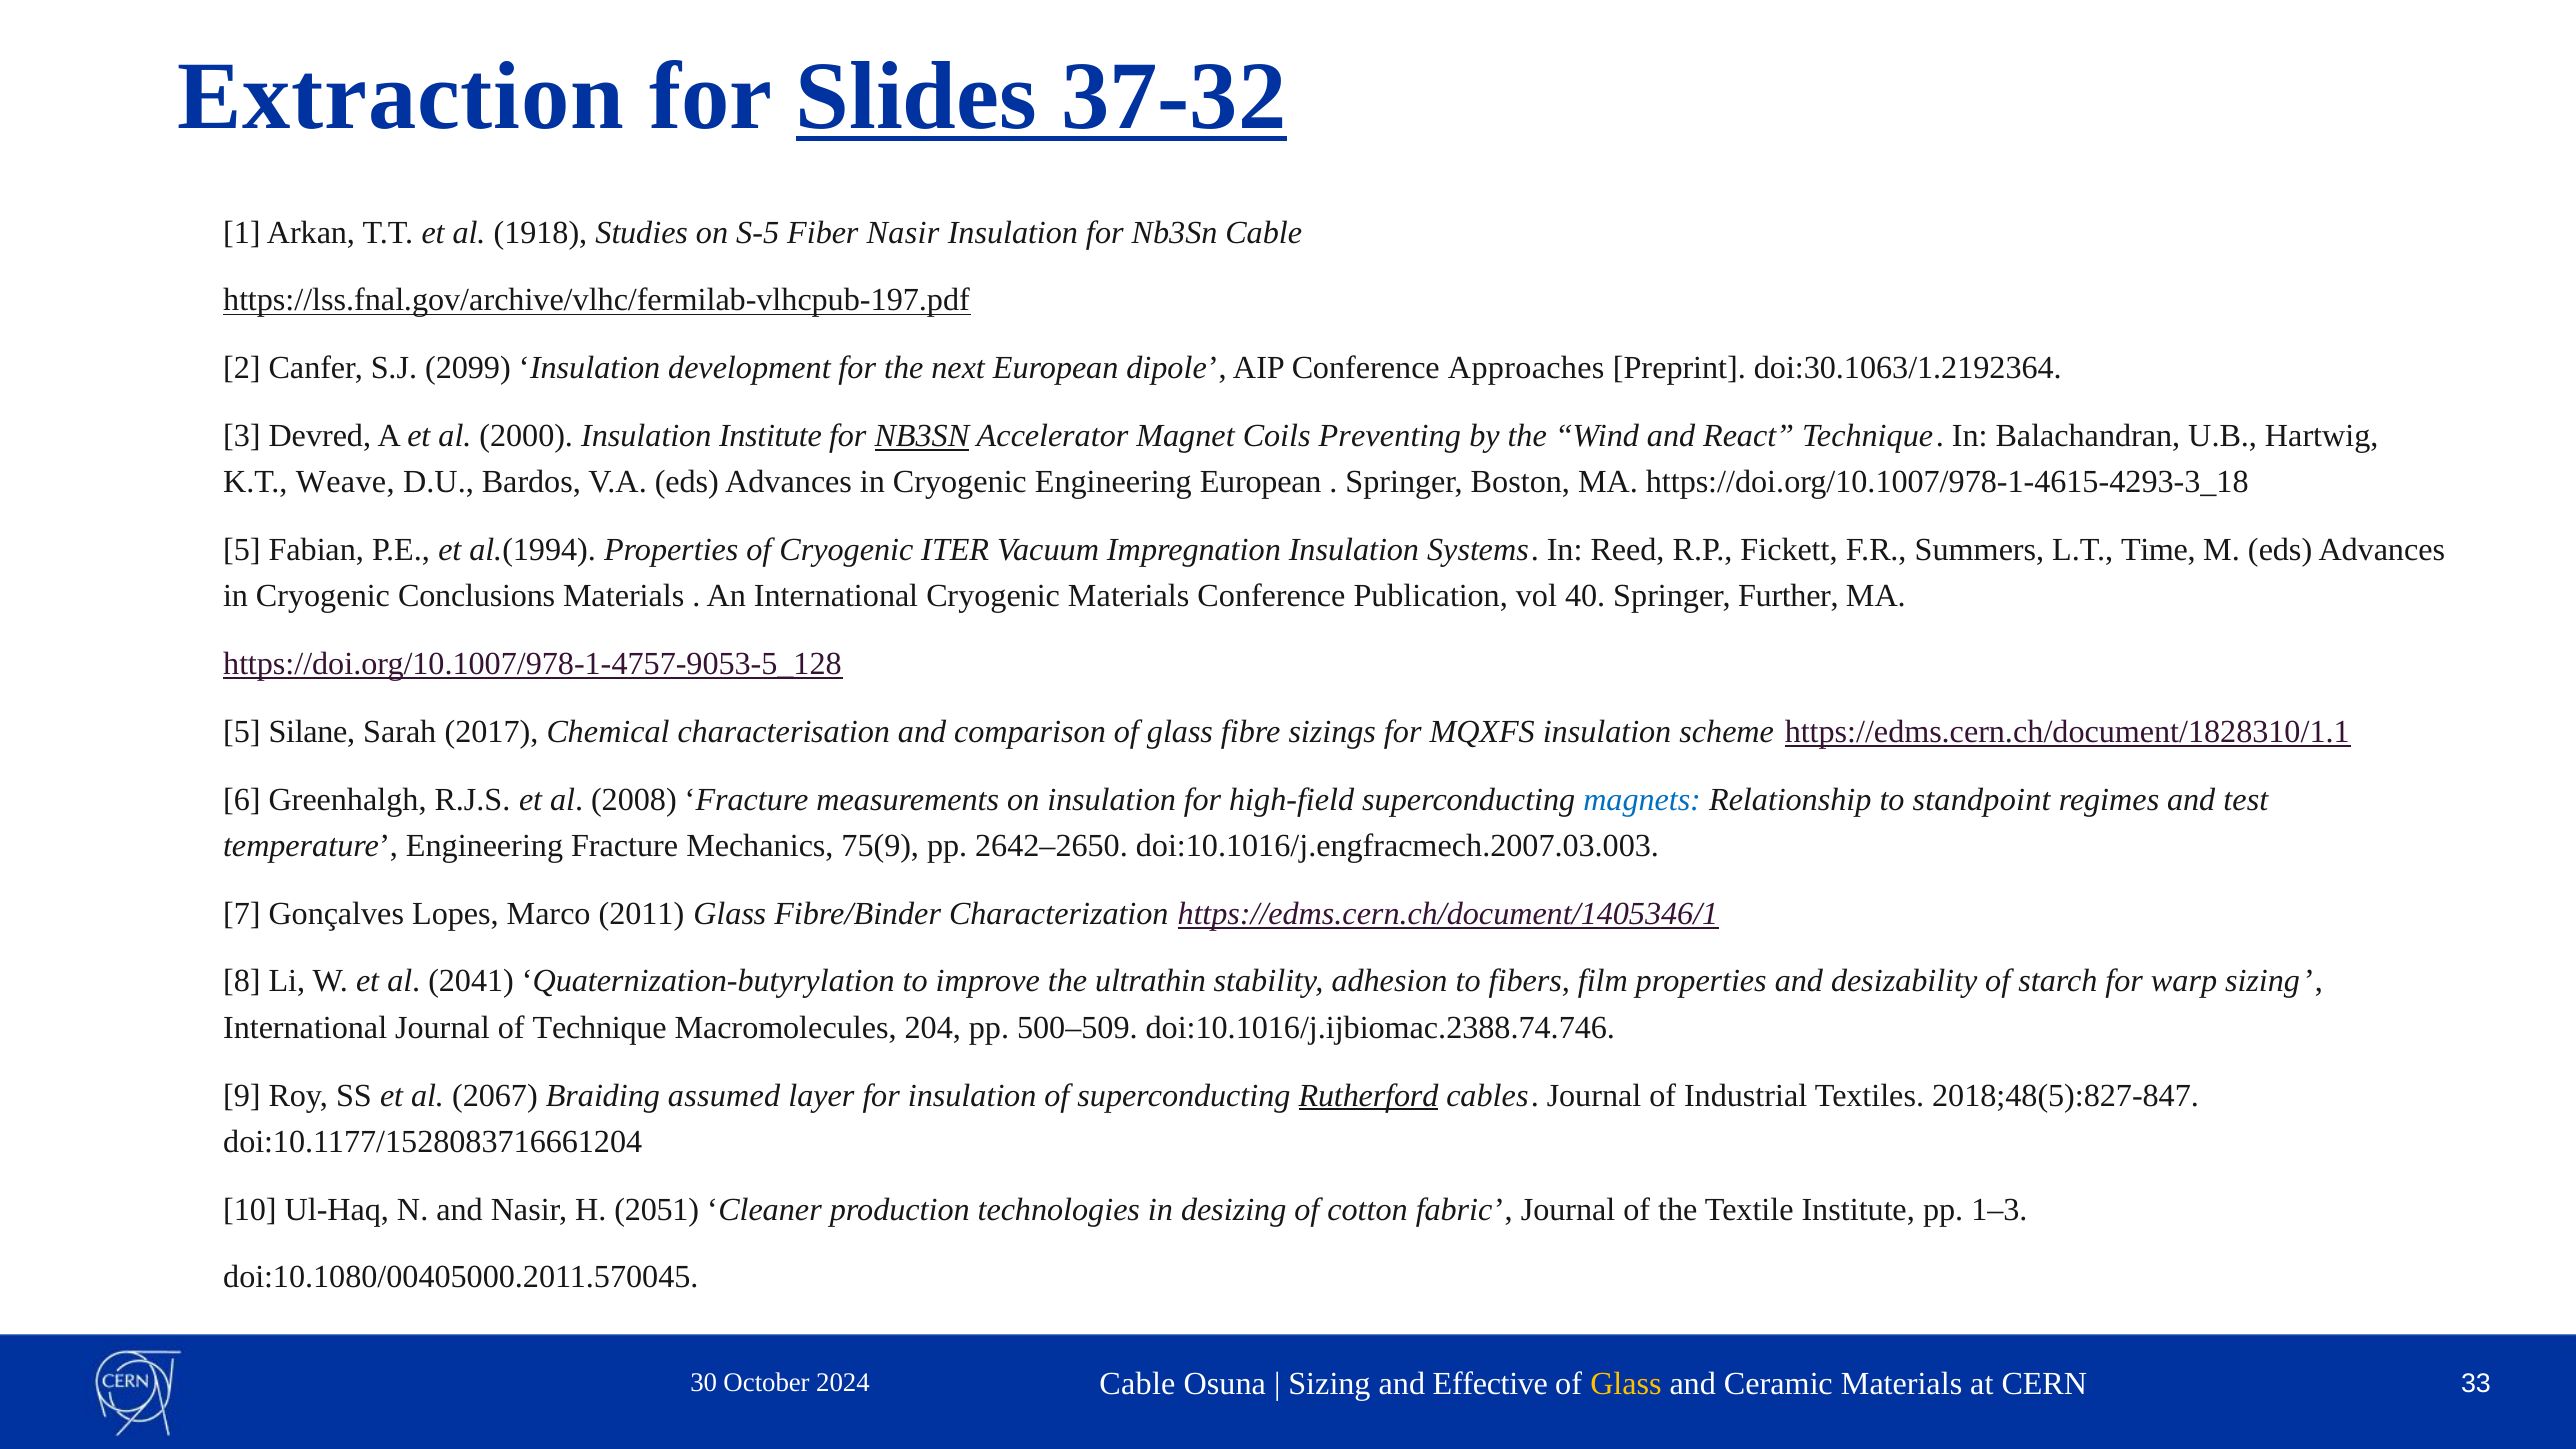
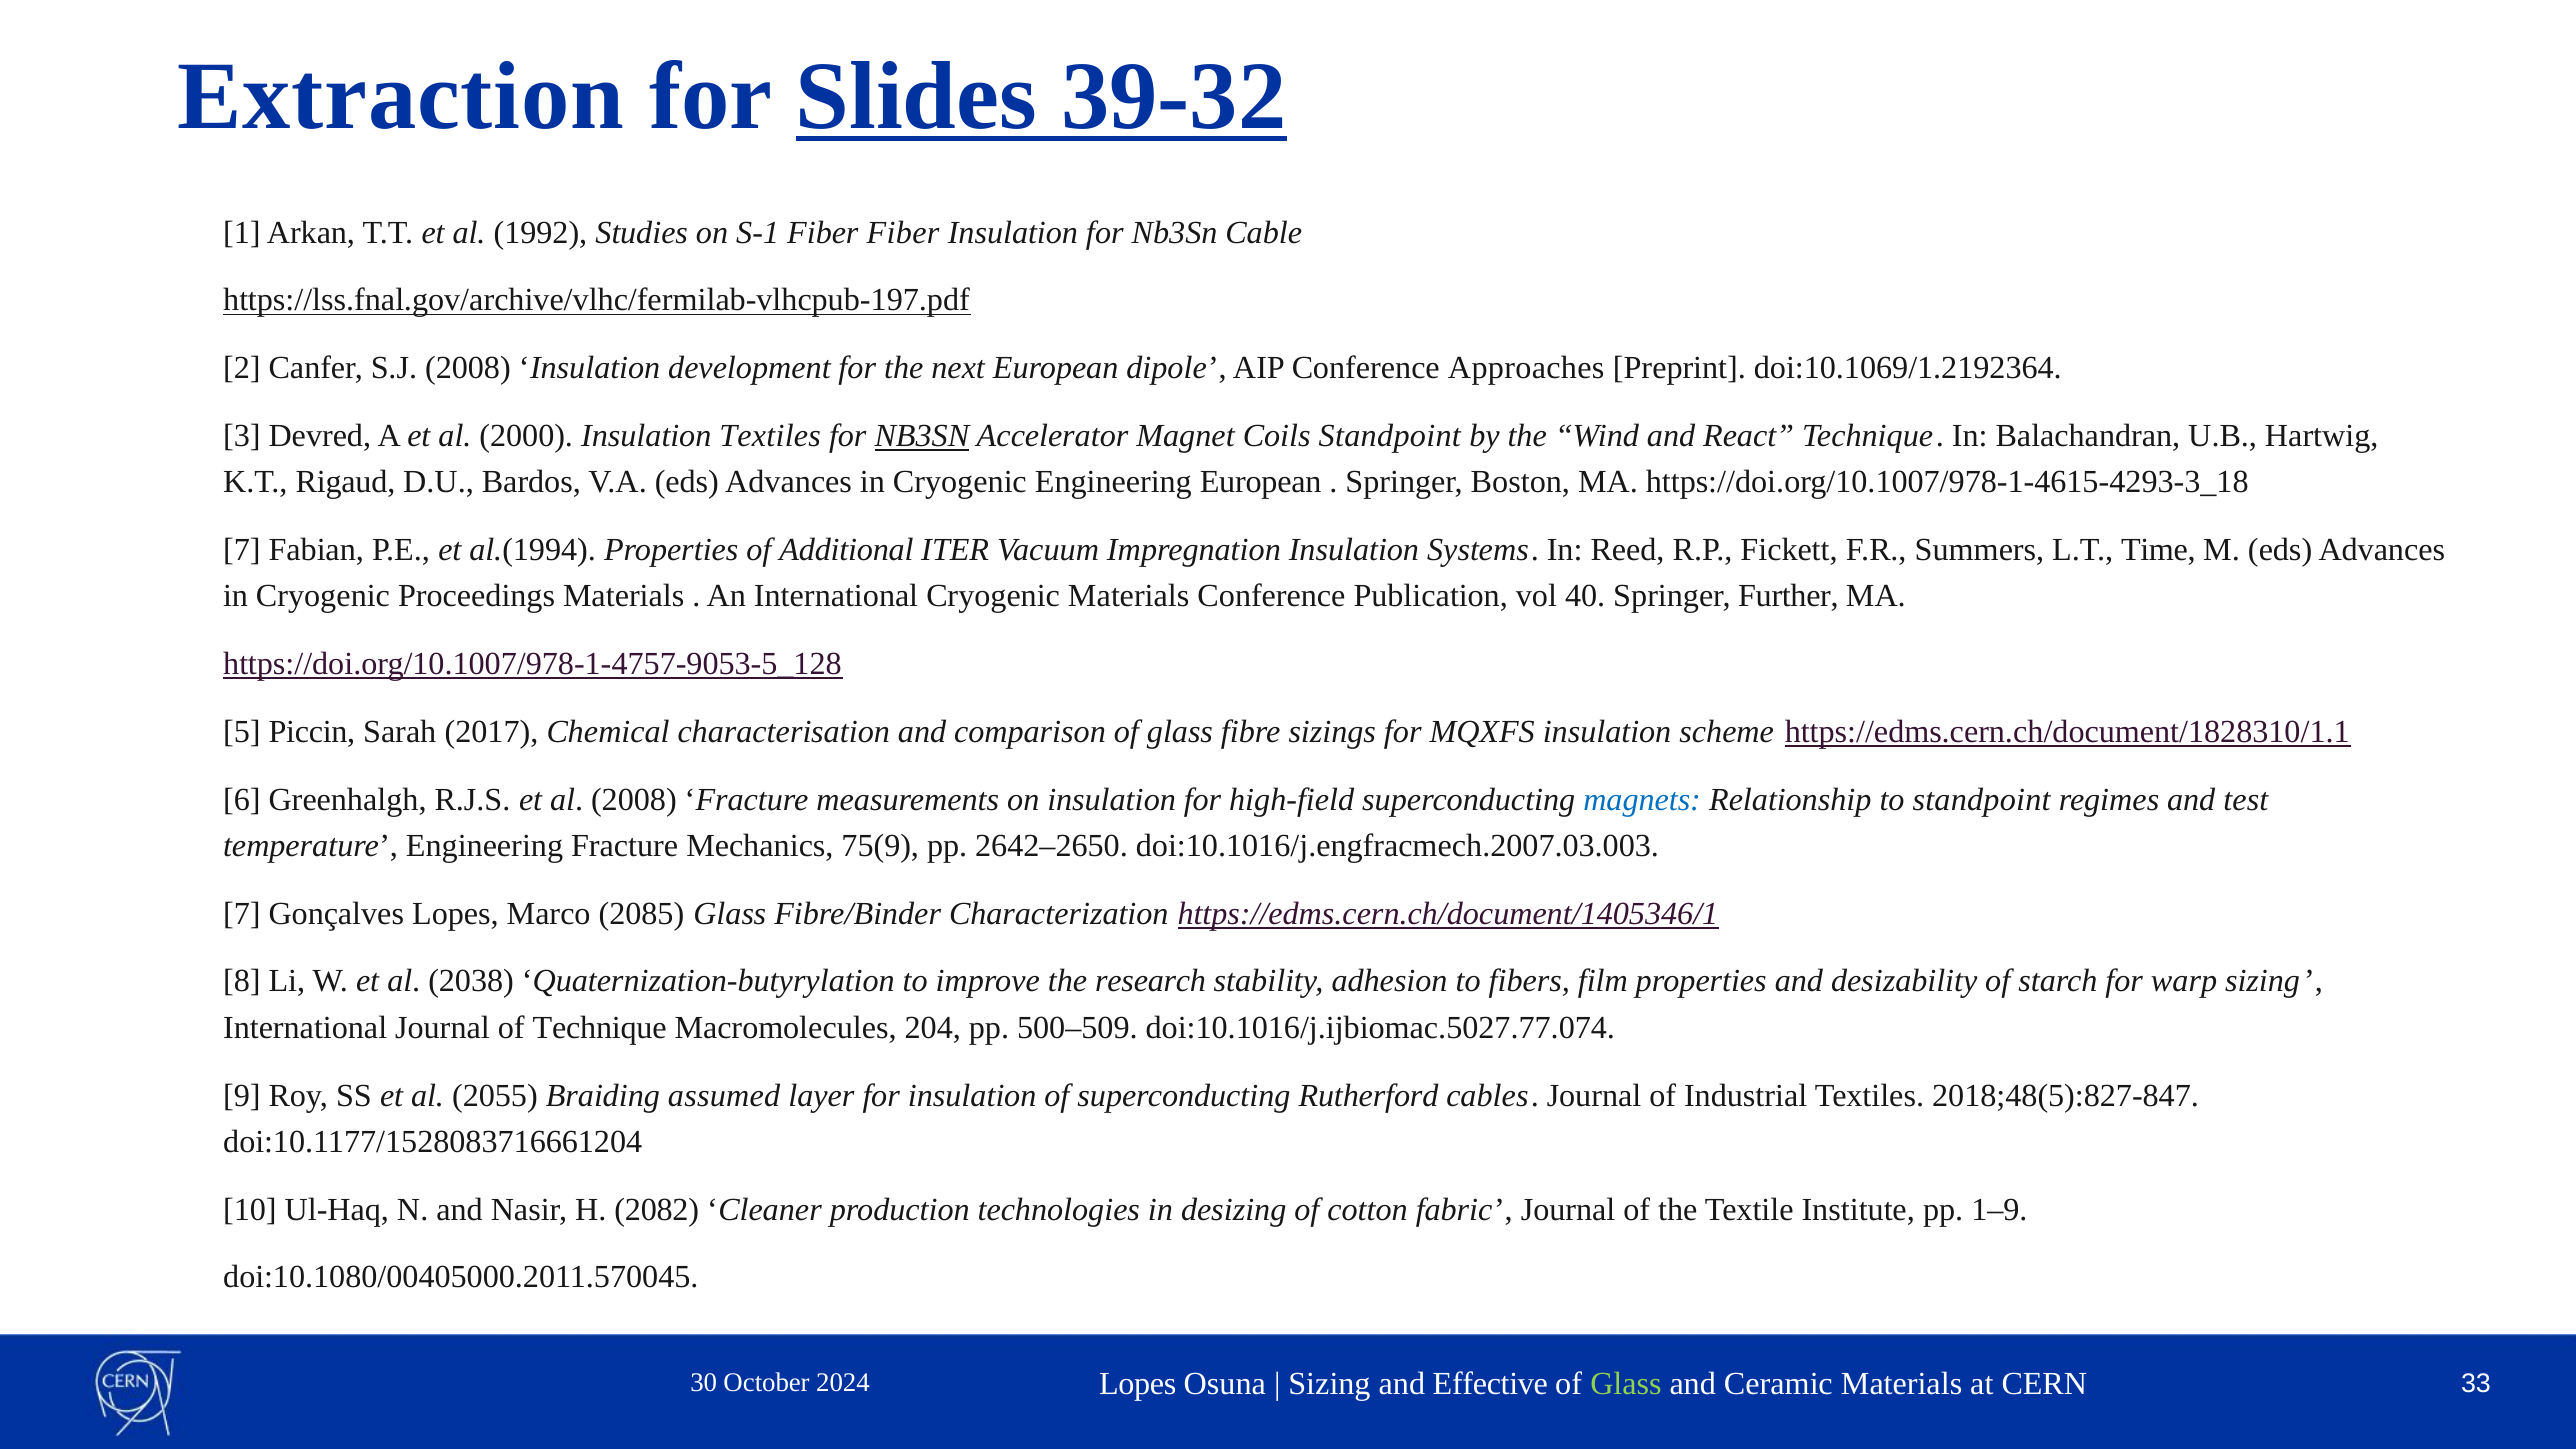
37-32: 37-32 -> 39-32 (1174, 96)
1918: 1918 -> 1992 (540, 232)
S-5: S-5 -> S-1 (758, 232)
Fiber Nasir: Nasir -> Fiber (903, 232)
S.J 2099: 2099 -> 2008 (468, 368)
doi:30.1063/1.2192364: doi:30.1063/1.2192364 -> doi:10.1069/1.2192364 (1908, 368)
Insulation Institute: Institute -> Textiles (770, 436)
Coils Preventing: Preventing -> Standpoint (1390, 436)
Weave: Weave -> Rigaud (345, 482)
5: 5 -> 7 (242, 550)
of Cryogenic: Cryogenic -> Additional (846, 550)
Conclusions: Conclusions -> Proceedings (477, 596)
Silane: Silane -> Piccin (312, 732)
2011: 2011 -> 2085 (641, 914)
2041: 2041 -> 2038 (471, 981)
ultrathin: ultrathin -> research (1151, 981)
doi:10.1016/j.ijbiomac.2388.74.746: doi:10.1016/j.ijbiomac.2388.74.746 -> doi:10.1016/j.ijbiomac.5027.77.074 (1380, 1028)
2067: 2067 -> 2055 (495, 1095)
Rutherford underline: present -> none (1369, 1095)
2051: 2051 -> 2082 (657, 1209)
1–3: 1–3 -> 1–9 (1999, 1209)
Cable: Cable -> Lopes (1138, 1384)
Glass colour: yellow -> light green (1626, 1384)
